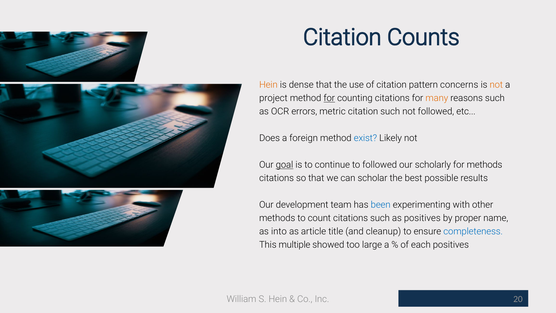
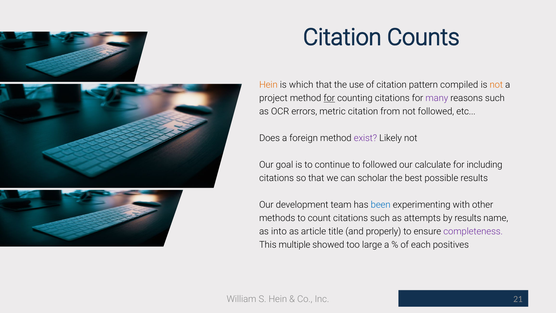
dense: dense -> which (301, 85)
concerns: concerns -> compiled (459, 85)
many colour: orange -> purple (437, 98)
citation such: such -> from (390, 111)
exist colour: blue -> purple (365, 138)
goal underline: present -> none (285, 165)
scholarly: scholarly -> calculate (433, 165)
for methods: methods -> including (485, 165)
as positives: positives -> attempts (422, 218)
by proper: proper -> results (468, 218)
cleanup: cleanup -> properly (384, 231)
completeness colour: blue -> purple (473, 231)
20: 20 -> 21 (518, 299)
